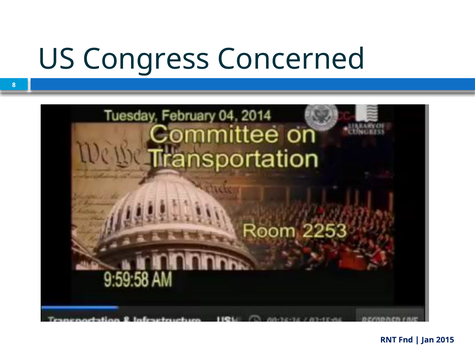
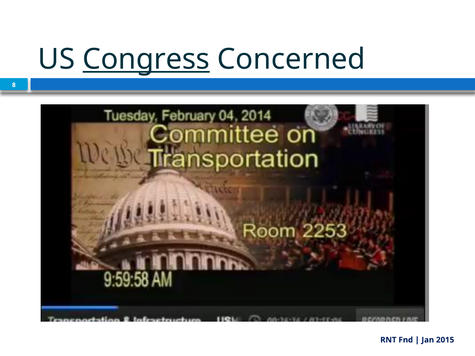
Congress underline: none -> present (146, 59)
